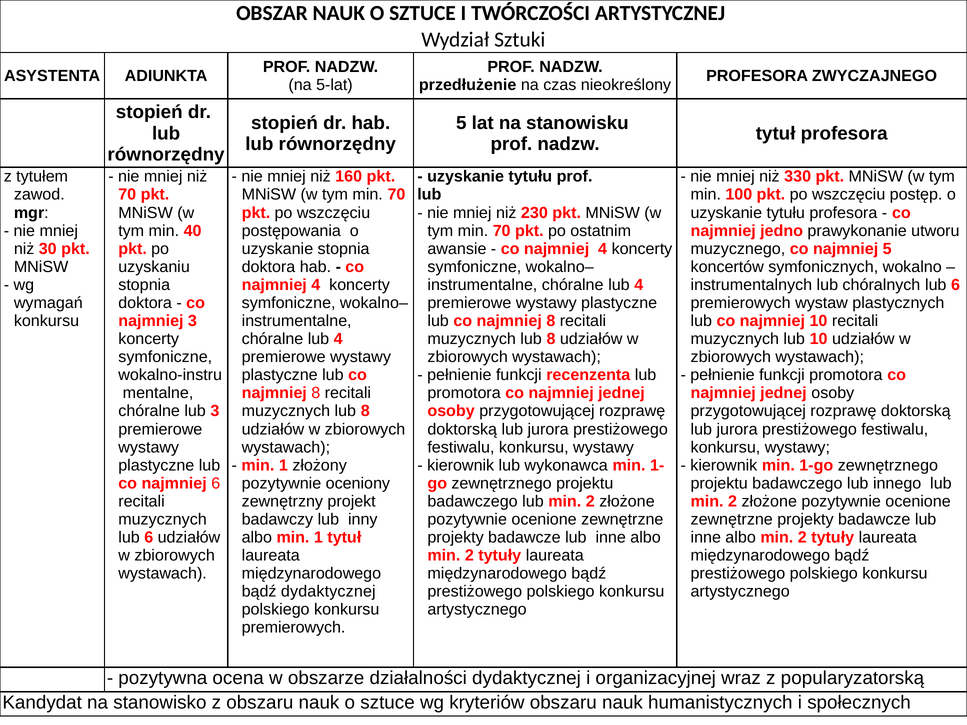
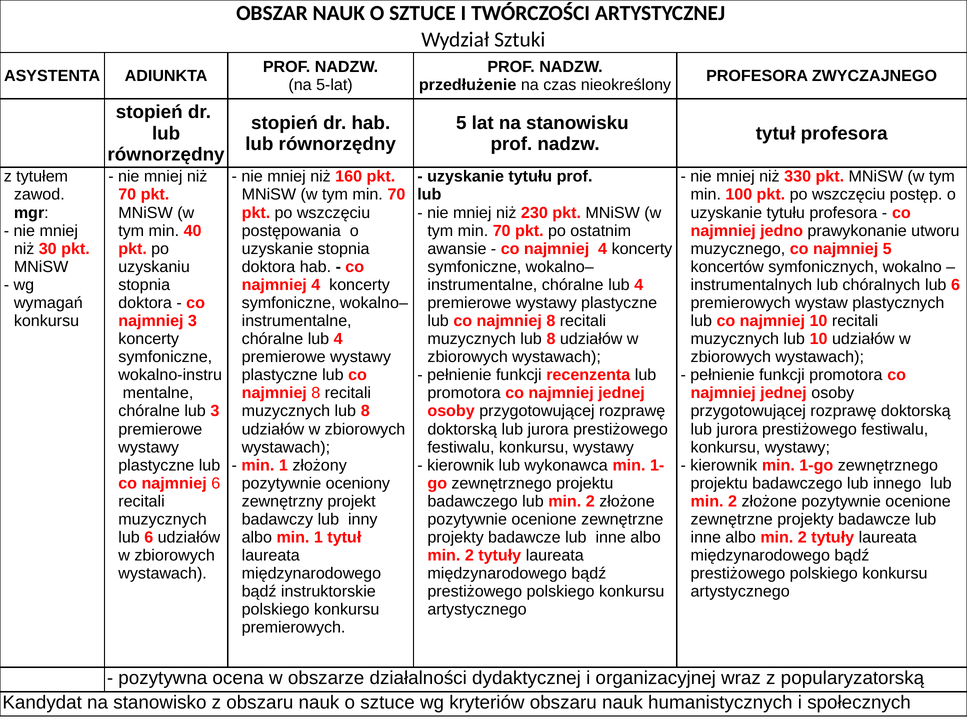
bądź dydaktycznej: dydaktycznej -> instruktorskie (328, 592)
